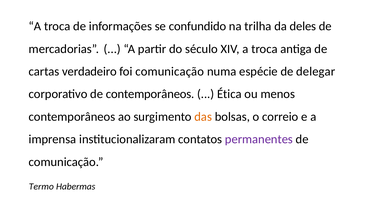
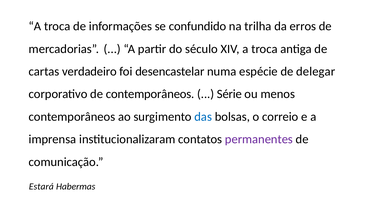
deles: deles -> erros (303, 26)
foi comunicação: comunicação -> desencastelar (170, 71)
Ética: Ética -> Série (229, 94)
das colour: orange -> blue (203, 117)
Termo: Termo -> Estará (41, 187)
